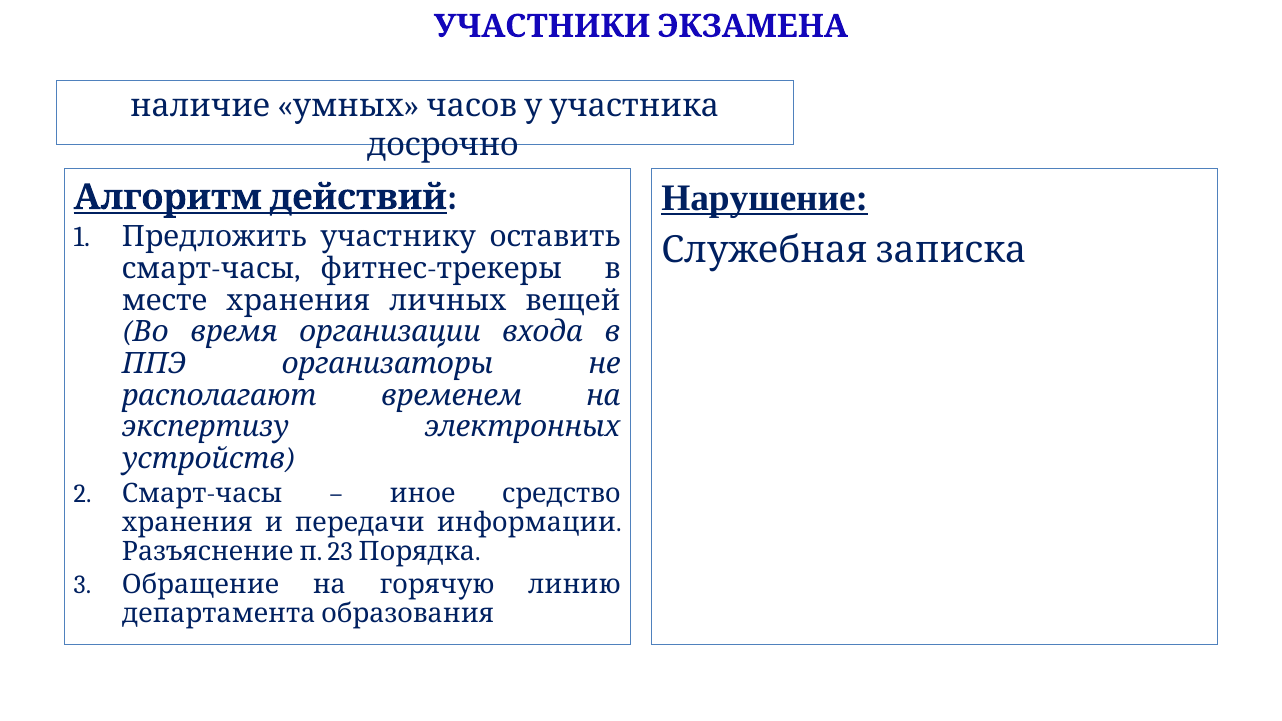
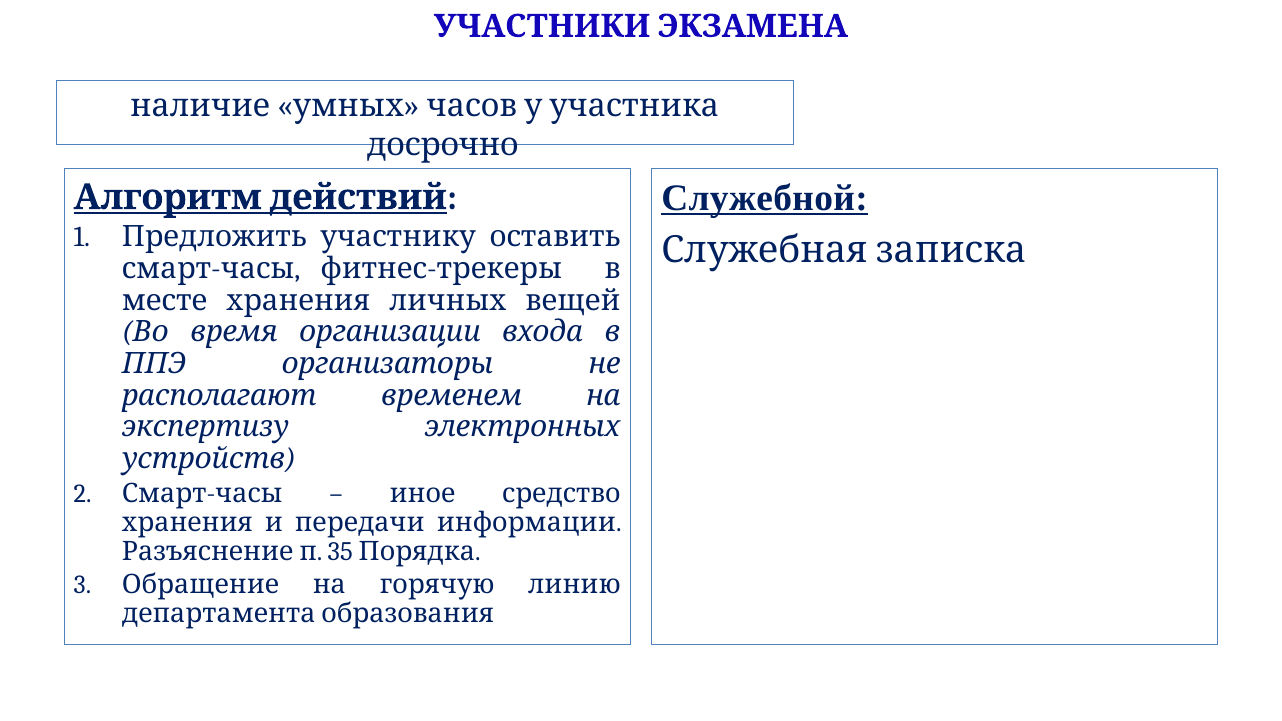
Нарушение: Нарушение -> Служебной (765, 198)
23: 23 -> 35 (340, 551)
